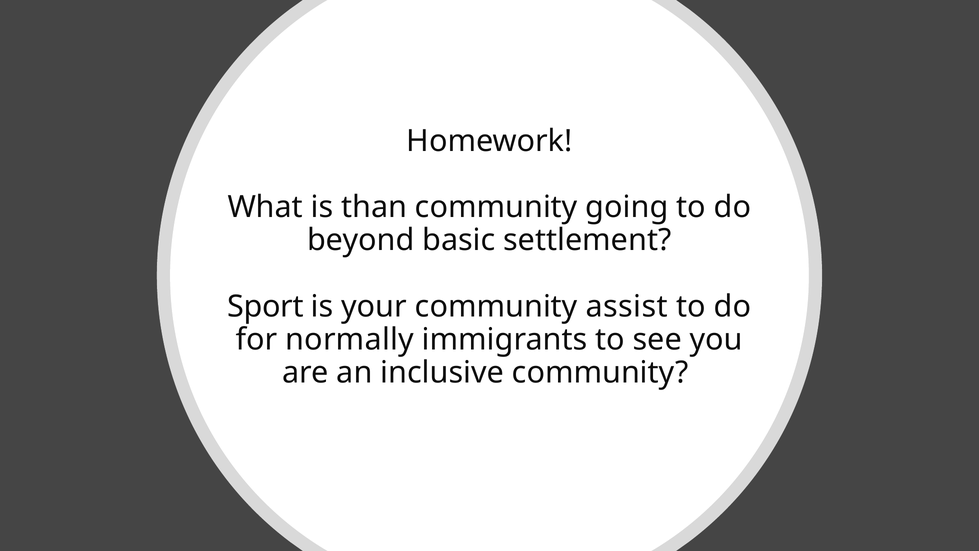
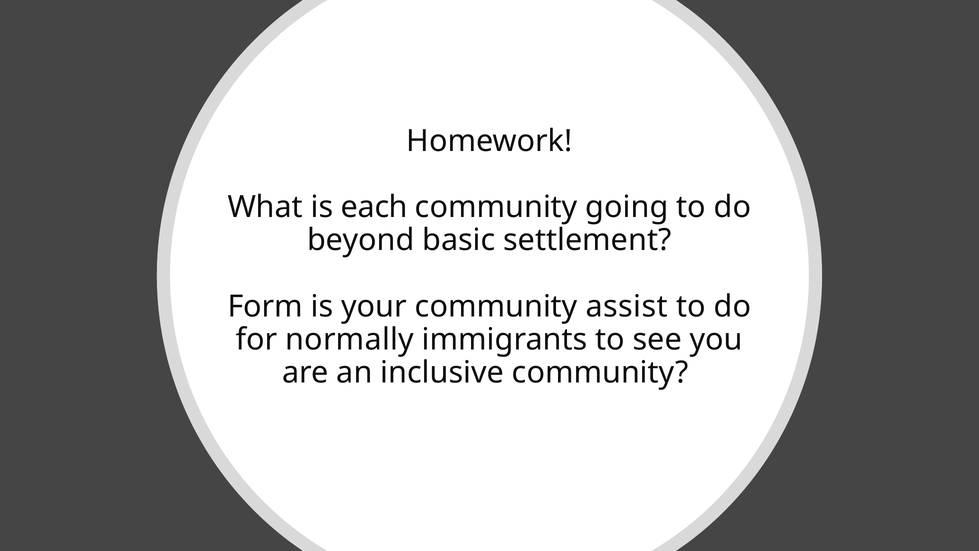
than: than -> each (374, 207)
Sport: Sport -> Form (265, 306)
